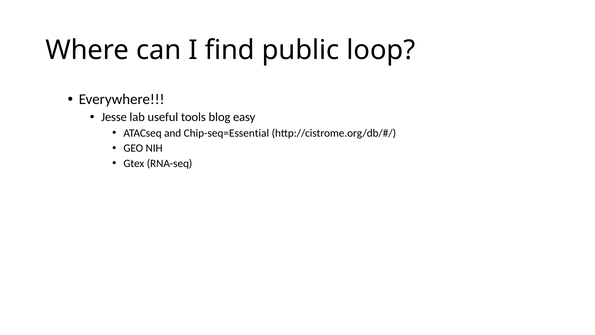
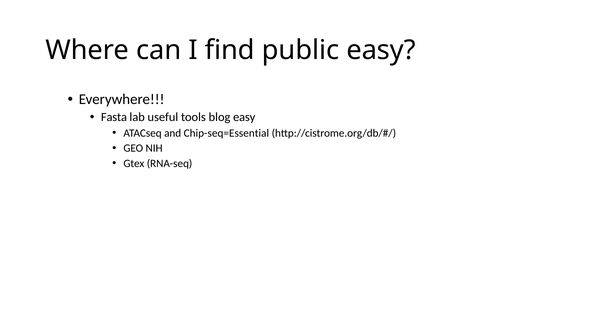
public loop: loop -> easy (381, 50)
Jesse: Jesse -> Fasta (114, 117)
